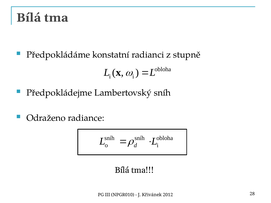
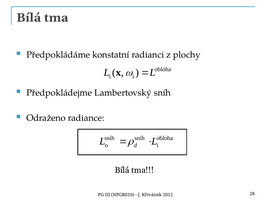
stupně: stupně -> plochy (187, 55)
